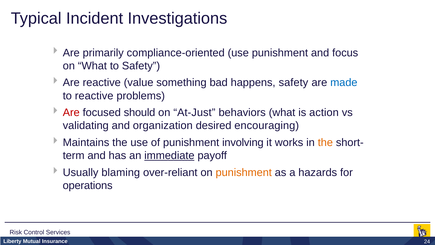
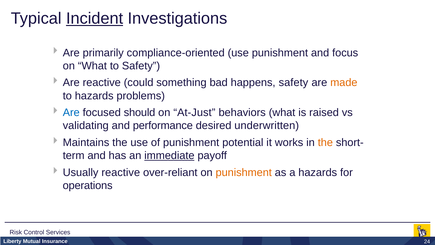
Incident underline: none -> present (95, 18)
value: value -> could (139, 83)
made colour: blue -> orange (344, 83)
to reactive: reactive -> hazards (94, 96)
Are colour: red -> blue (71, 112)
action: action -> raised (324, 112)
organization: organization -> performance (163, 126)
encouraging: encouraging -> underwritten (267, 126)
involving: involving -> potential (243, 142)
Usually blaming: blaming -> reactive (121, 172)
